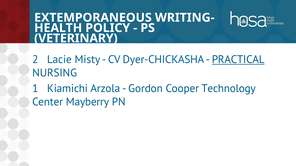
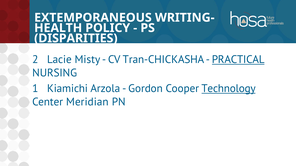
VETERINARY: VETERINARY -> DISPARITIES (76, 38)
Dyer-CHICKASHA: Dyer-CHICKASHA -> Tran-CHICKASHA (164, 60)
Technology underline: none -> present (229, 89)
Mayberry: Mayberry -> Meridian (87, 102)
